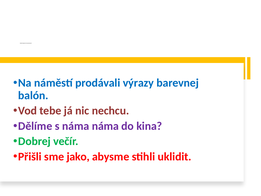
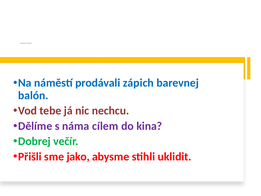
prodávali výrazy: výrazy -> zápich (138, 83)
náma náma: náma -> cílem (105, 126)
